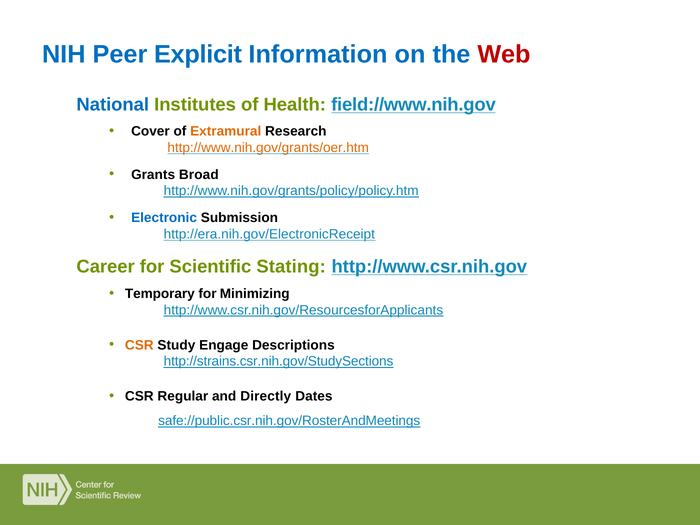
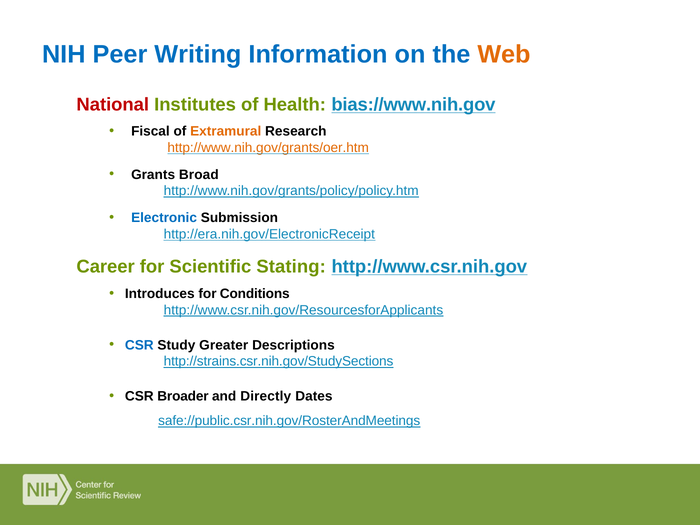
Explicit: Explicit -> Writing (198, 54)
Web colour: red -> orange (504, 54)
National colour: blue -> red (113, 105)
field://www.nih.gov: field://www.nih.gov -> bias://www.nih.gov (413, 105)
Cover: Cover -> Fiscal (150, 131)
Temporary: Temporary -> Introduces (160, 294)
Minimizing: Minimizing -> Conditions (255, 294)
CSR colour: orange -> blue (139, 345)
Engage: Engage -> Greater (224, 345)
Regular: Regular -> Broader (183, 396)
